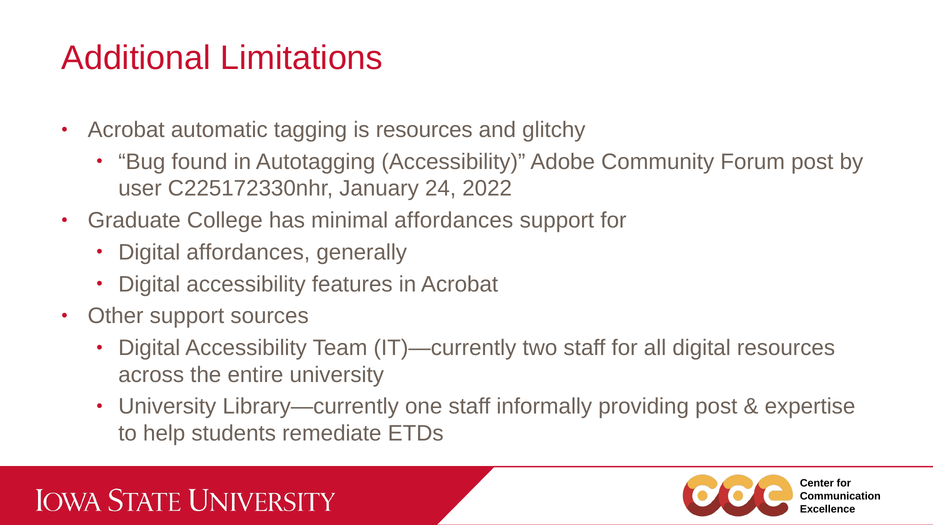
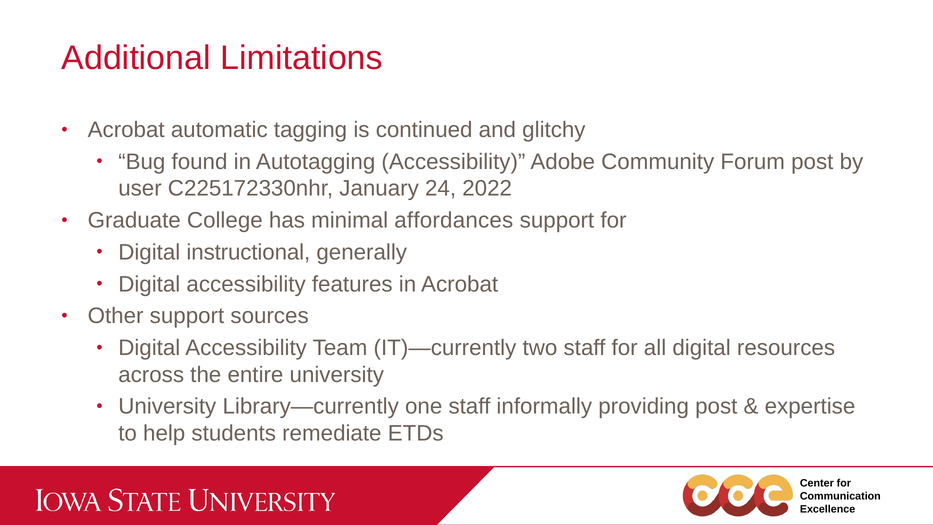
is resources: resources -> continued (424, 130)
Digital affordances: affordances -> instructional (248, 252)
